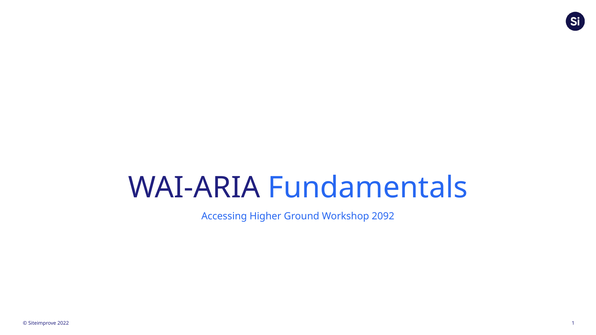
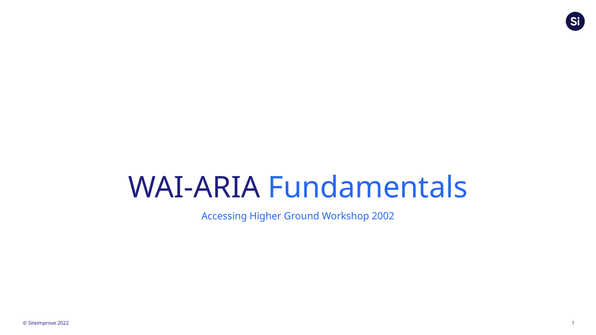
2092: 2092 -> 2002 (383, 217)
